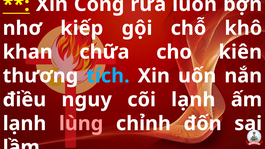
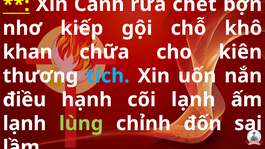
Công: Công -> Cảnh (99, 4)
luôn: luôn -> chết (195, 4)
nguy: nguy -> hạnh (87, 100)
lùng colour: pink -> light green (81, 124)
